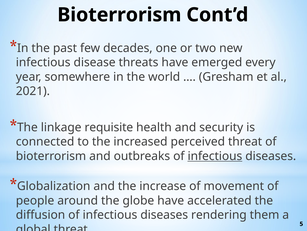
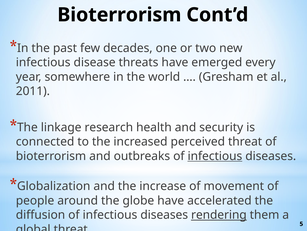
2021: 2021 -> 2011 (33, 91)
requisite: requisite -> research (109, 127)
rendering underline: none -> present (219, 214)
